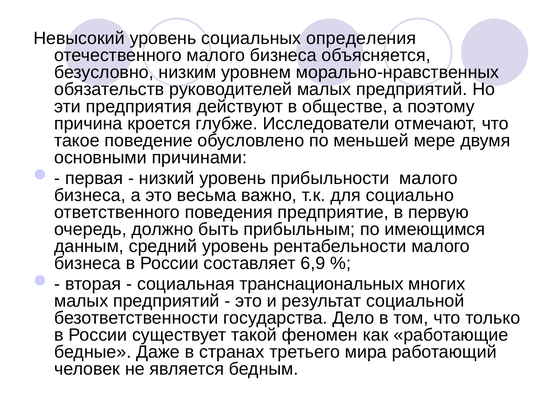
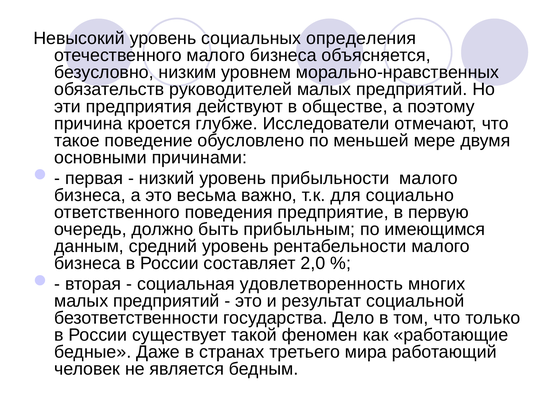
6,9: 6,9 -> 2,0 (313, 263)
транснациональных: транснациональных -> удовлетворенность (321, 284)
